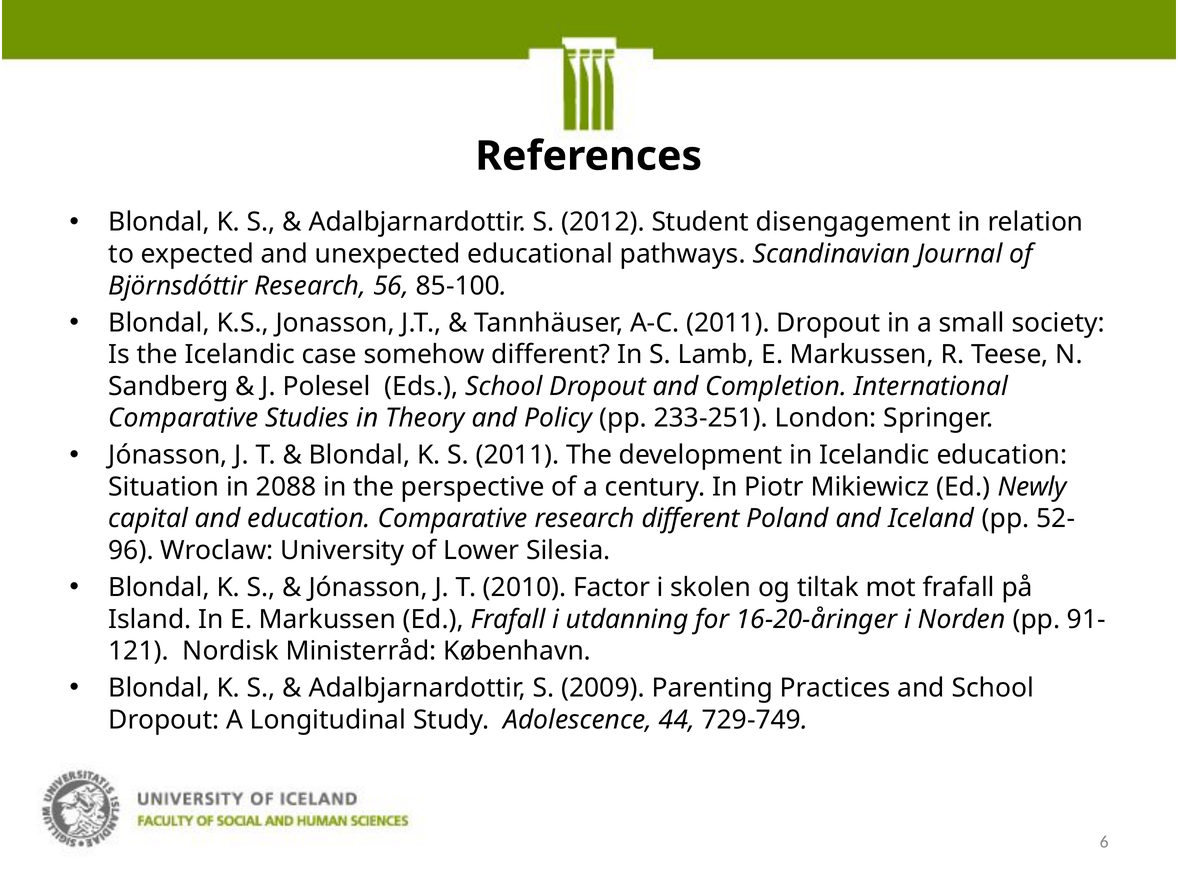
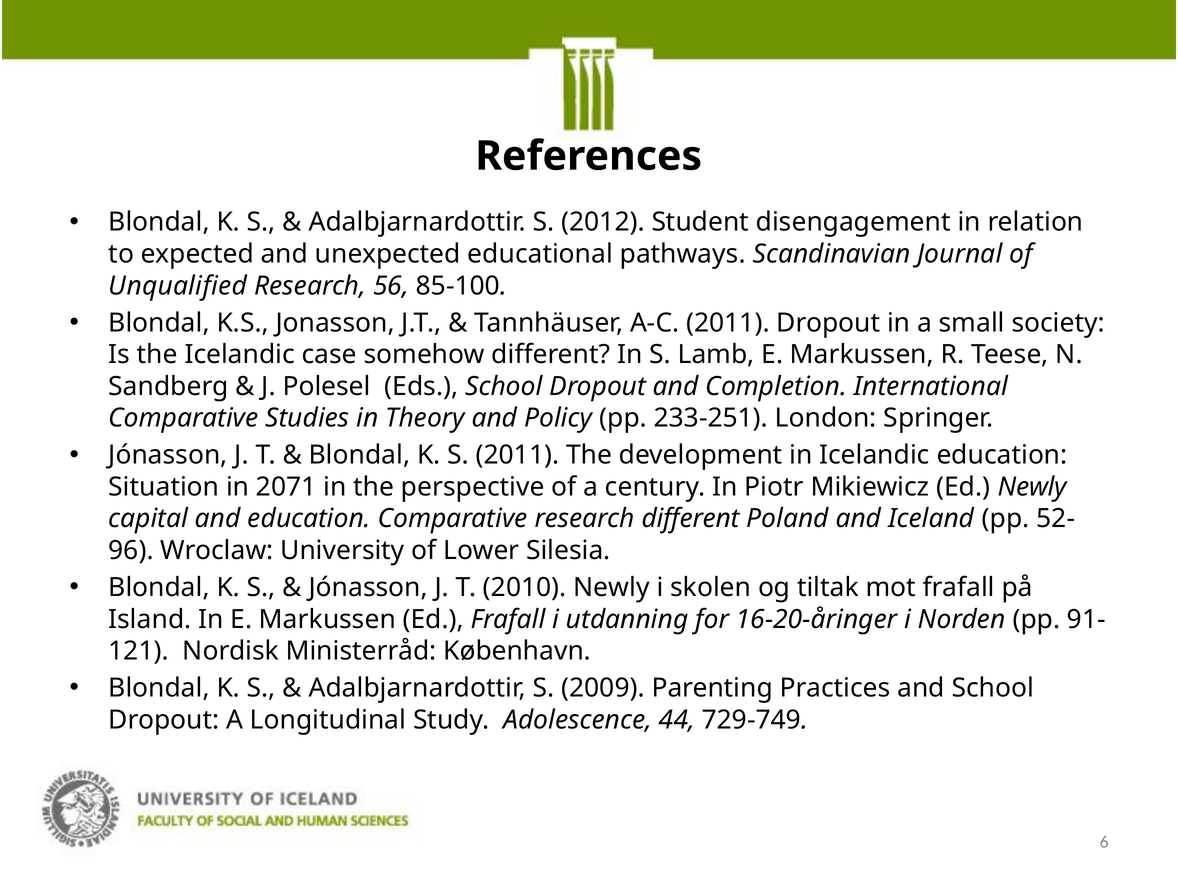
Björnsdóttir: Björnsdóttir -> Unqualified (178, 286)
2088: 2088 -> 2071 (286, 487)
2010 Factor: Factor -> Newly (611, 587)
